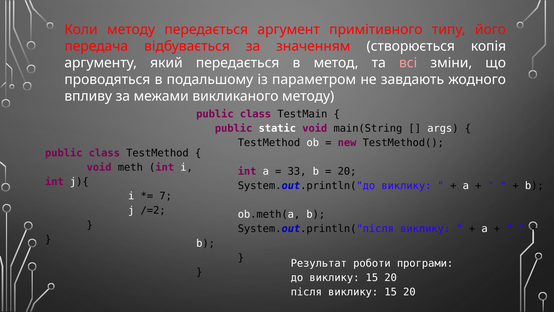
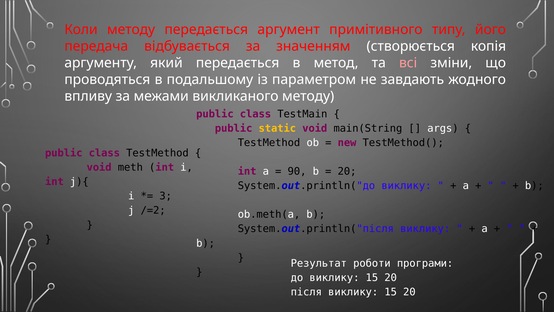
static colour: white -> yellow (277, 128)
33: 33 -> 90 (297, 171)
7: 7 -> 3 (166, 196)
